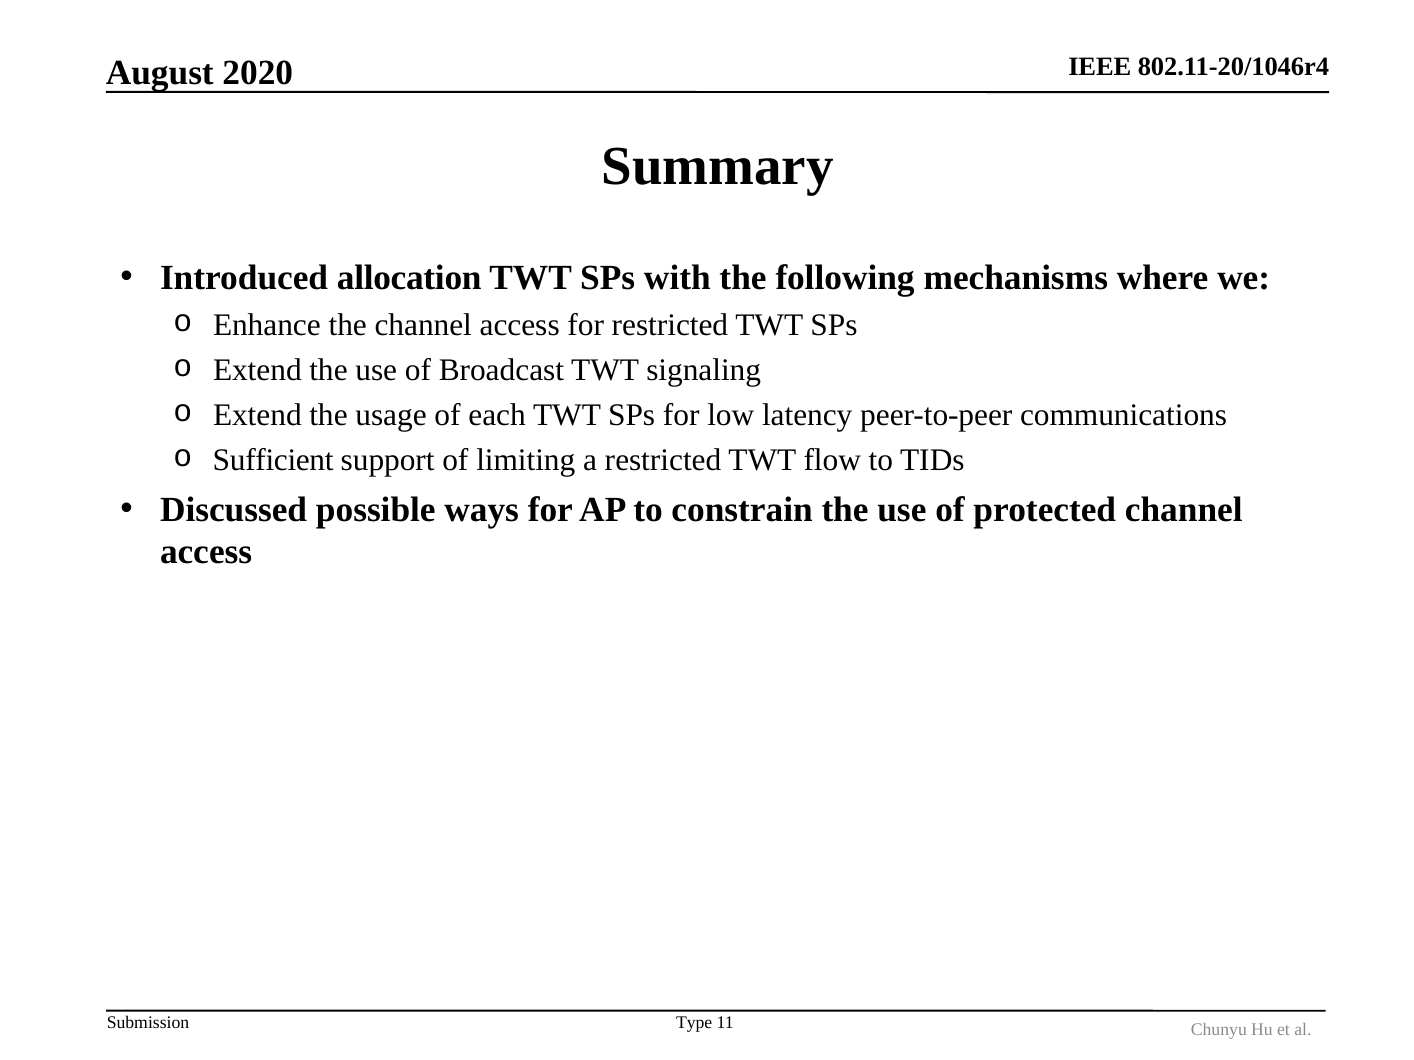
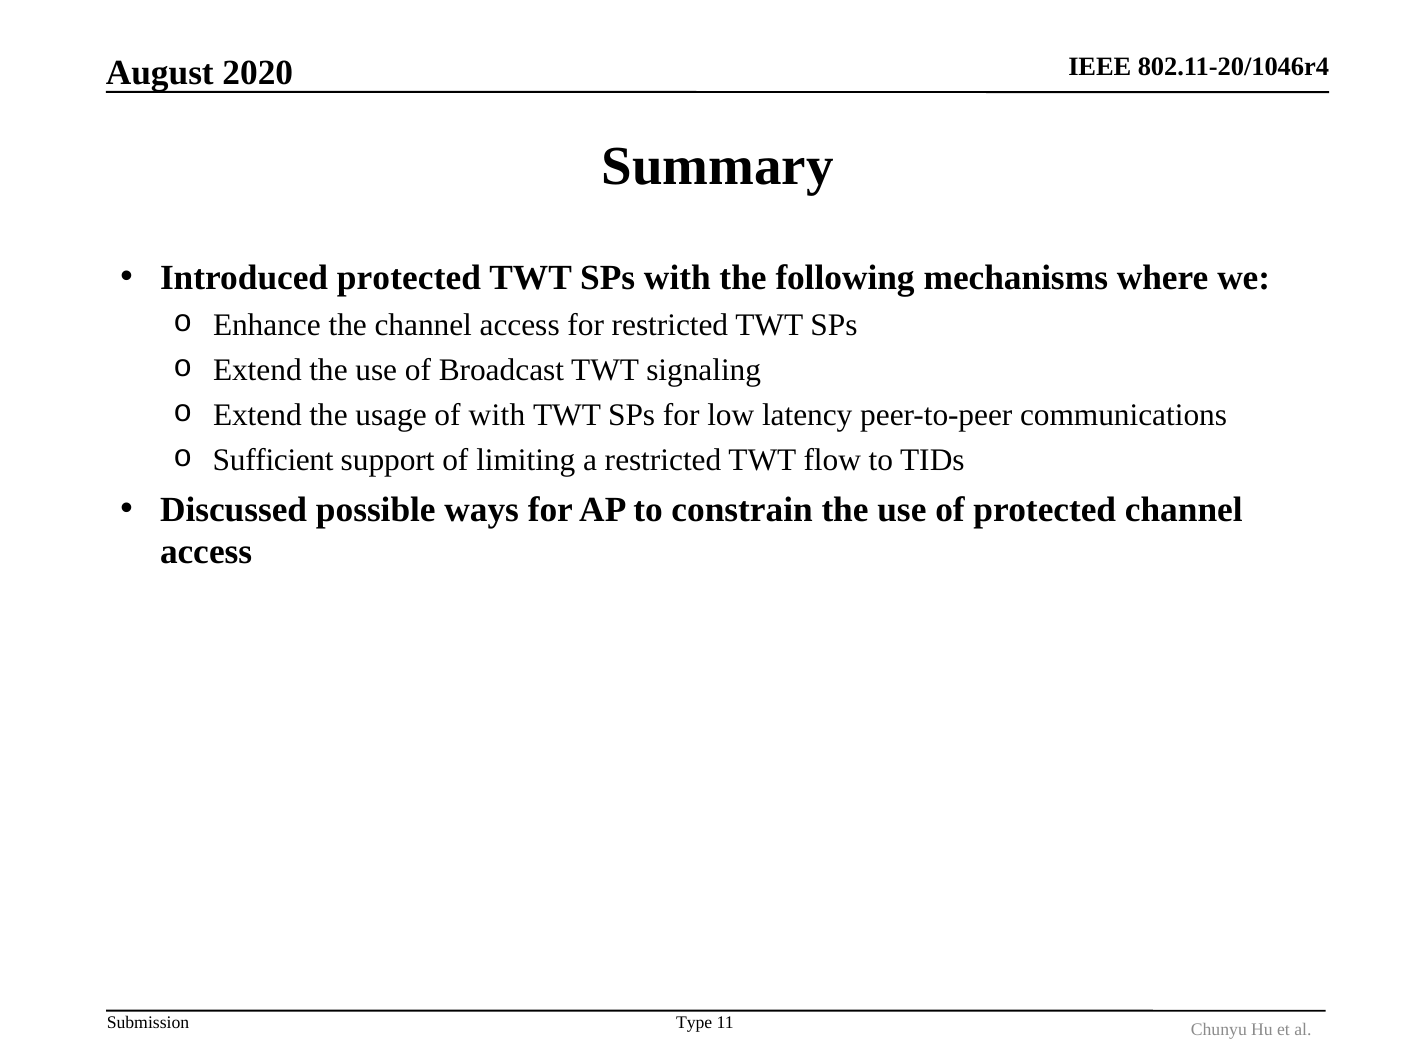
Introduced allocation: allocation -> protected (409, 278)
of each: each -> with (497, 415)
